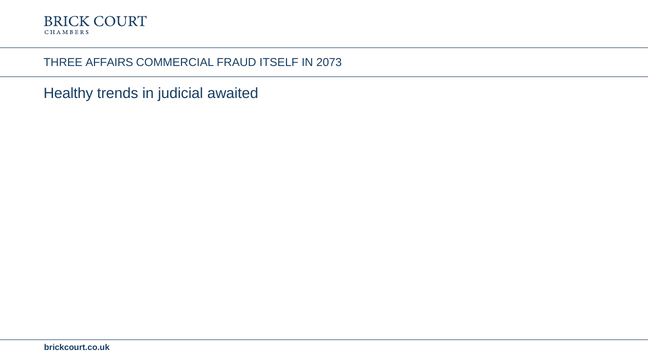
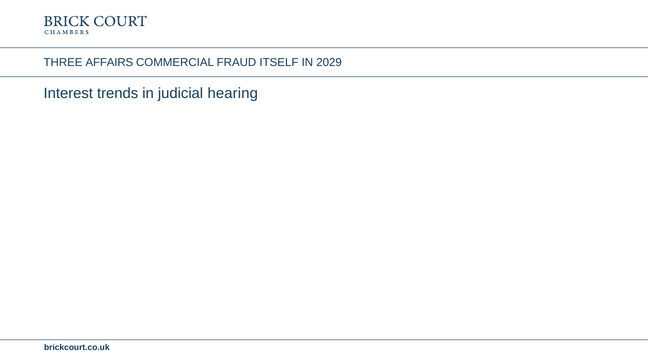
2073: 2073 -> 2029 (329, 62)
Healthy: Healthy -> Interest (68, 93)
awaited: awaited -> hearing (233, 93)
